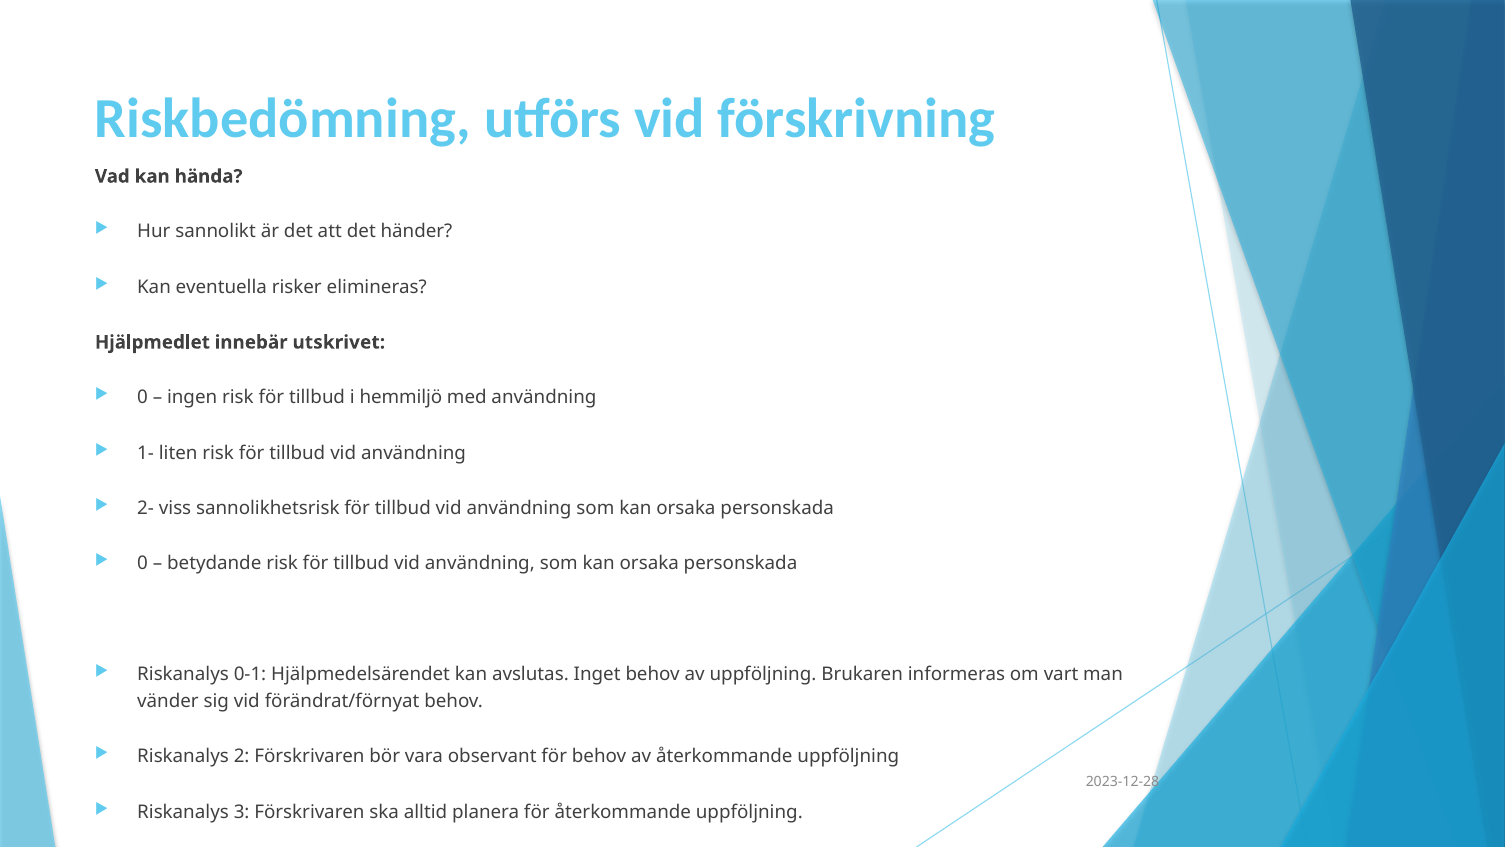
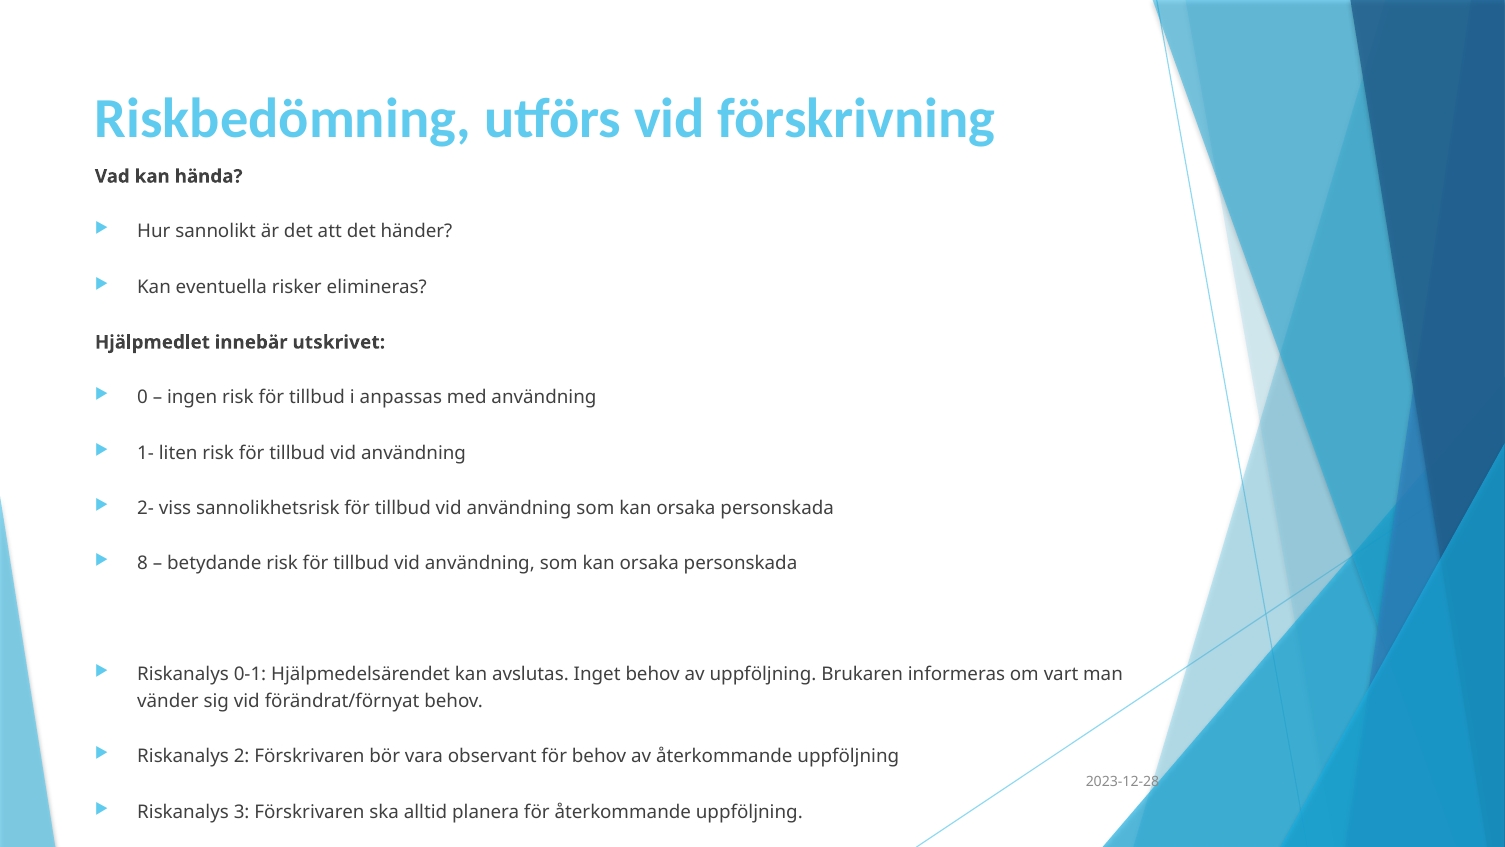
hemmiljö: hemmiljö -> anpassas (401, 397)
0: 0 -> 8 (143, 563)
